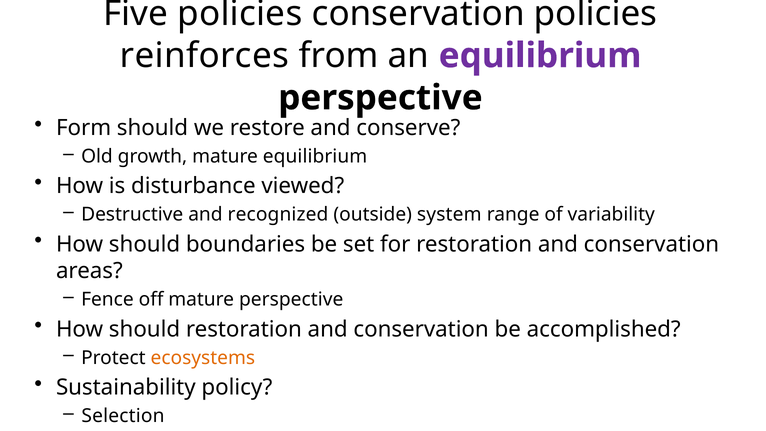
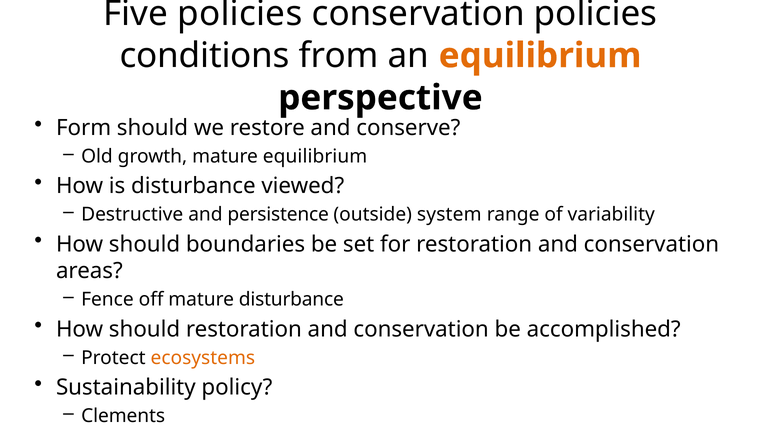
reinforces: reinforces -> conditions (205, 56)
equilibrium colour: purple -> orange (540, 56)
recognized: recognized -> persistence (278, 215)
mature perspective: perspective -> disturbance (291, 299)
Selection: Selection -> Clements (123, 416)
